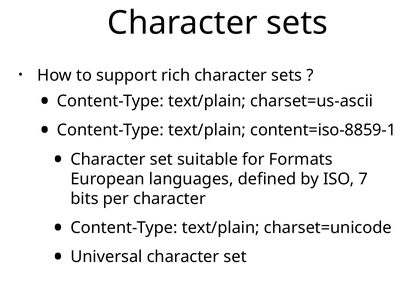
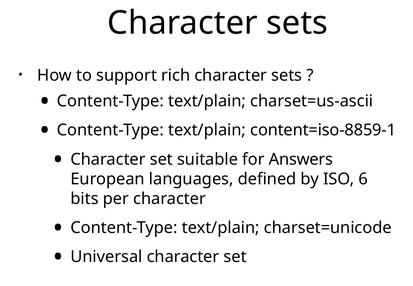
Formats: Formats -> Answers (301, 159)
7: 7 -> 6 (363, 179)
